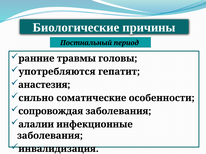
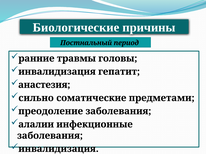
употребляются: употребляются -> инвалидизация (57, 72)
особенности: особенности -> предметами (162, 98)
сопровождая: сопровождая -> преодоление (51, 112)
